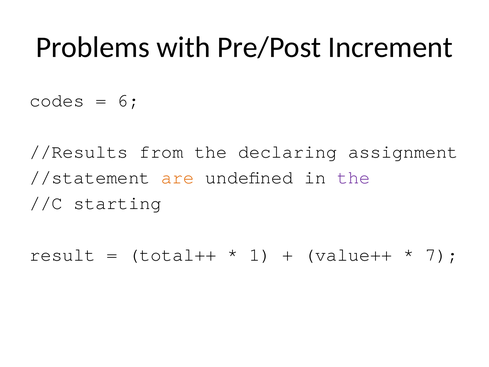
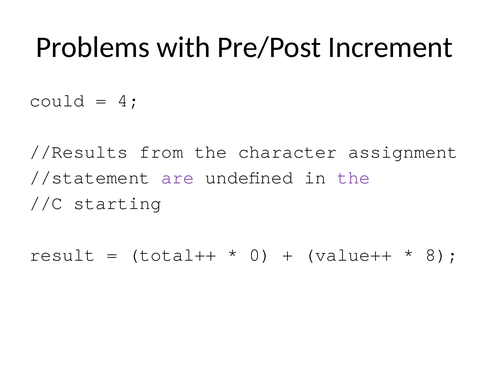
codes: codes -> could (57, 100)
6: 6 -> 4 (128, 100)
declaring: declaring -> character (288, 152)
are colour: orange -> purple (178, 177)
1: 1 -> 0 (260, 255)
7: 7 -> 8 (442, 255)
